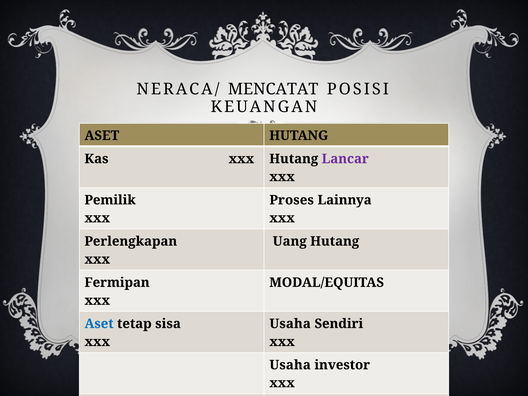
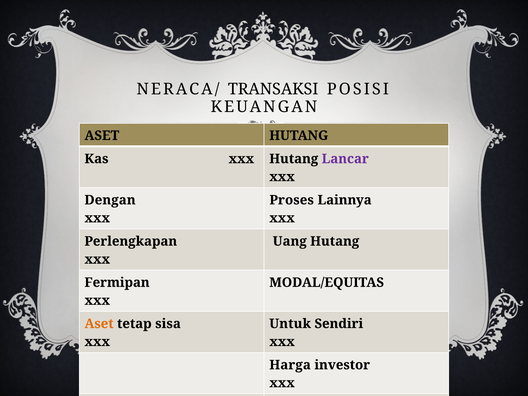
MENCATAT: MENCATAT -> TRANSAKSI (273, 89)
Pemilik: Pemilik -> Dengan (110, 200)
Aset colour: blue -> orange (99, 324)
Usaha: Usaha -> Untuk (290, 324)
Usaha: Usaha -> Harga (290, 365)
